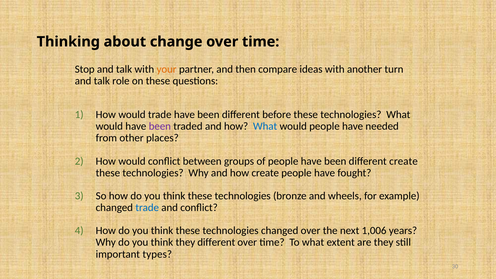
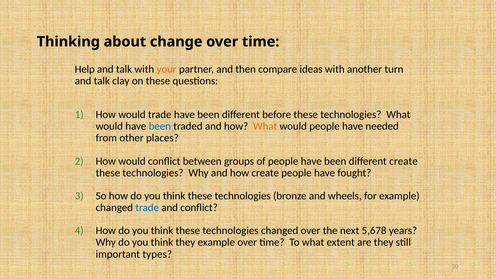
Stop: Stop -> Help (85, 69)
role: role -> clay (121, 81)
been colour: purple -> blue (160, 126)
What colour: blue -> orange (265, 126)
1,006: 1,006 -> 5,678 (374, 231)
they different: different -> example (216, 242)
